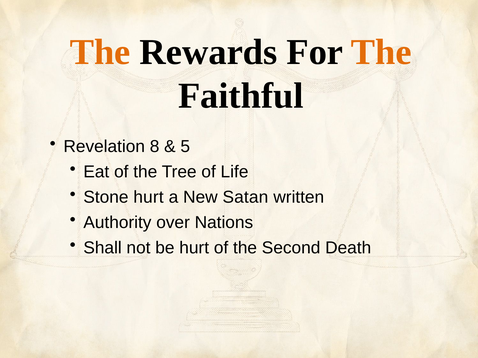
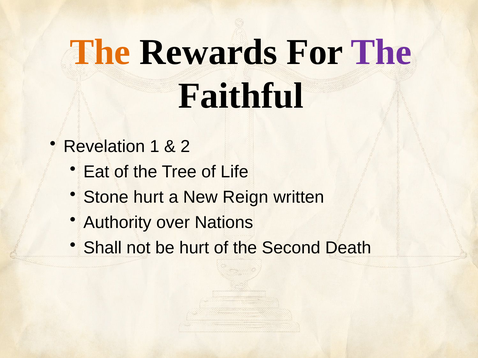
The colour: orange -> purple (381, 52)
8: 8 -> 1 (155, 147)
5: 5 -> 2 (185, 147)
Satan: Satan -> Reign (245, 197)
